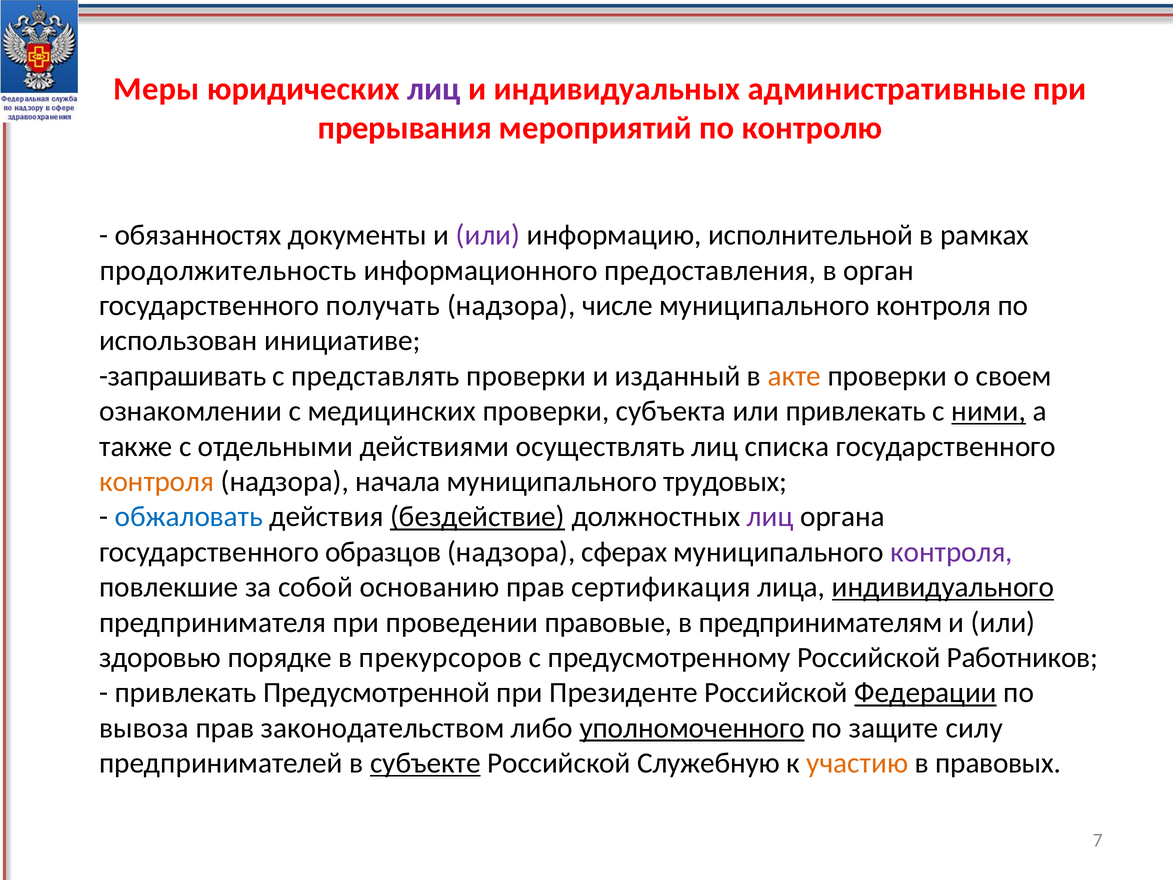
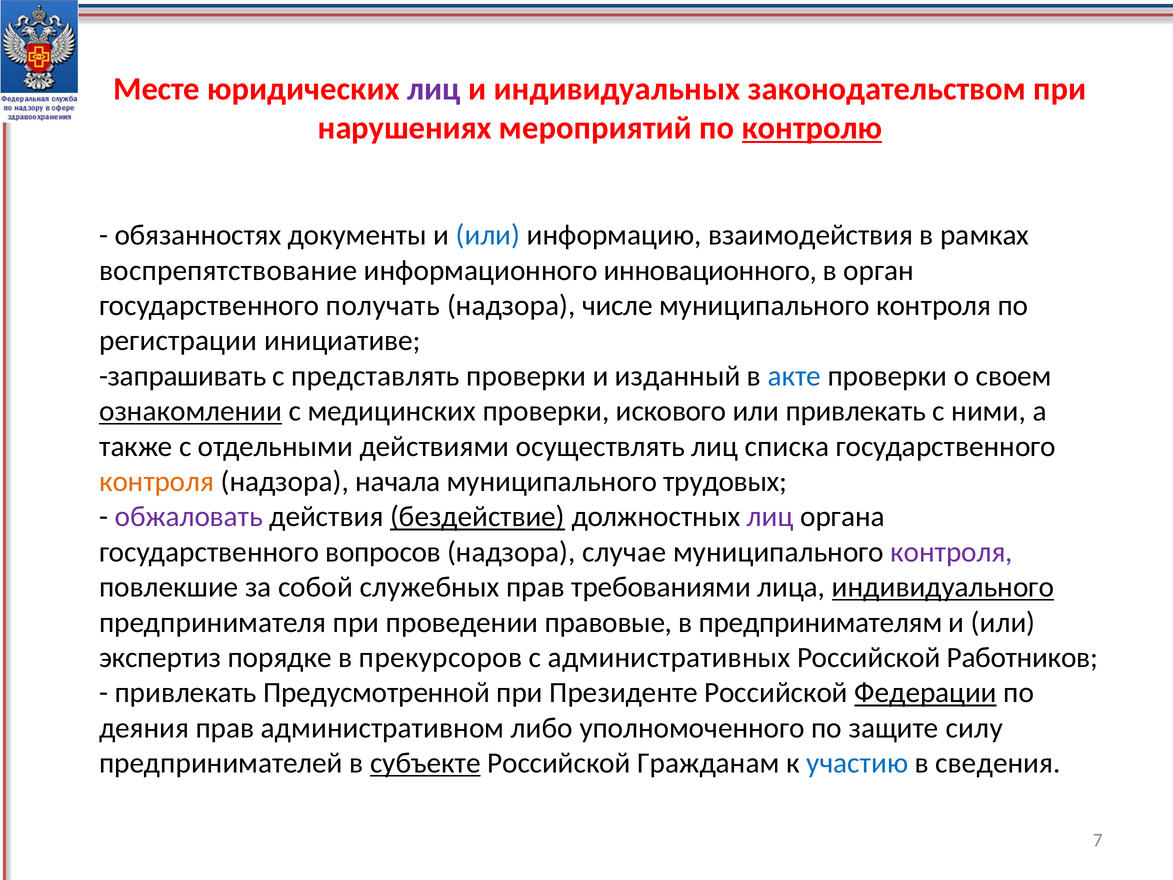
Меры: Меры -> Месте (157, 89)
административные: административные -> законодательством (887, 89)
прерывания: прерывания -> нарушениях (405, 128)
контролю underline: none -> present (812, 128)
или colour: purple -> blue (488, 235)
исполнительной: исполнительной -> взаимодействия (811, 235)
продолжительность: продолжительность -> воспрепятствование (228, 270)
предоставления: предоставления -> инновационного (710, 270)
использован: использован -> регистрации (178, 341)
акте colour: orange -> blue (794, 376)
ознакомлении underline: none -> present (191, 411)
субъекта: субъекта -> искового (671, 411)
ними underline: present -> none (989, 411)
обжаловать colour: blue -> purple (189, 517)
образцов: образцов -> вопросов (383, 552)
сферах: сферах -> случае (624, 552)
основанию: основанию -> служебных (429, 587)
сертификация: сертификация -> требованиями (661, 587)
здоровью: здоровью -> экспертиз (160, 657)
предусмотренному: предусмотренному -> административных (669, 657)
вывоза: вывоза -> деяния (144, 728)
законодательством: законодательством -> административном (383, 728)
уполномоченного underline: present -> none (692, 728)
Служебную: Служебную -> Гражданам (708, 763)
участию colour: orange -> blue (857, 763)
правовых: правовых -> сведения (998, 763)
